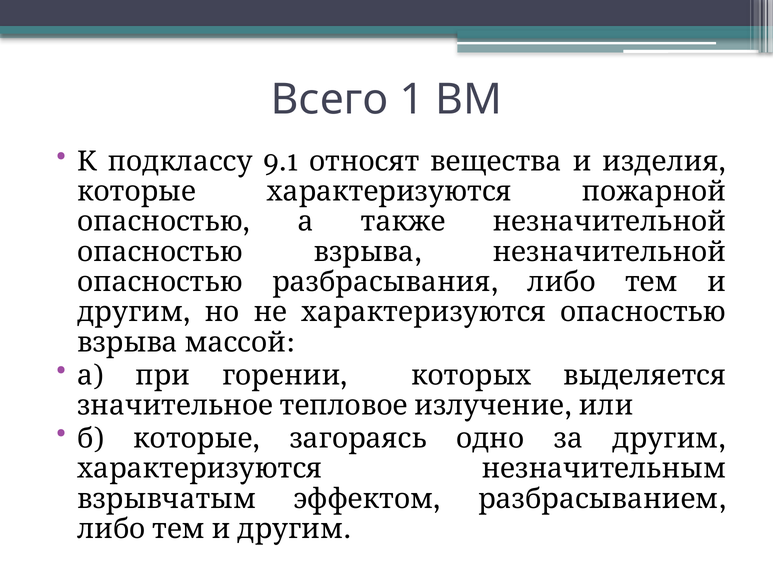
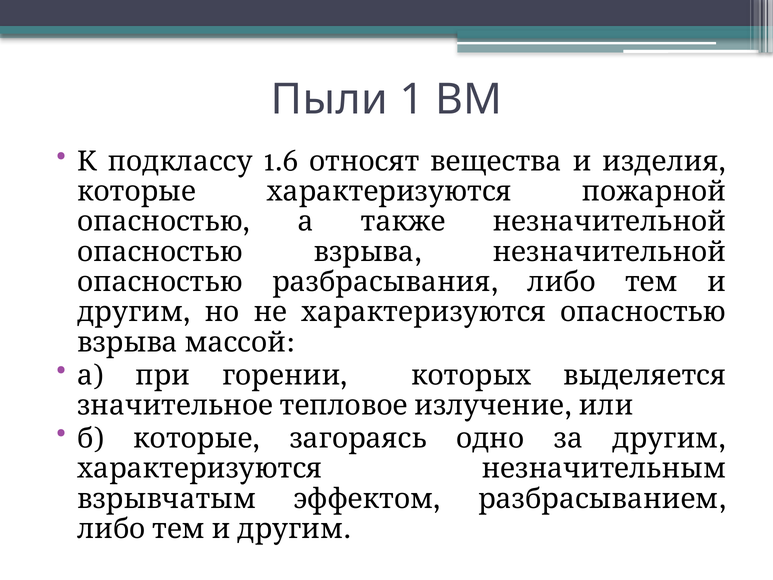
Всего: Всего -> Пыли (329, 100)
9.1: 9.1 -> 1.6 (281, 161)
